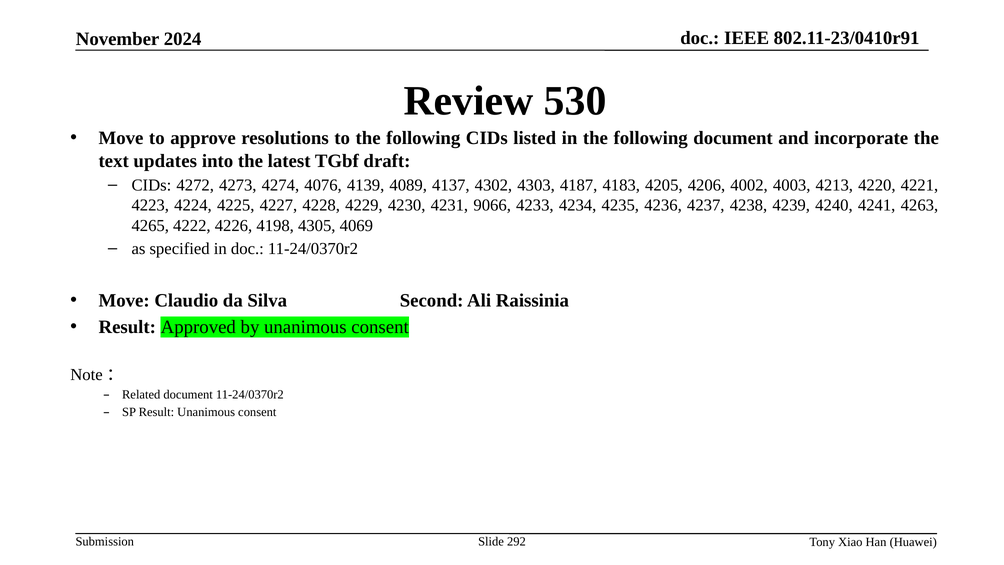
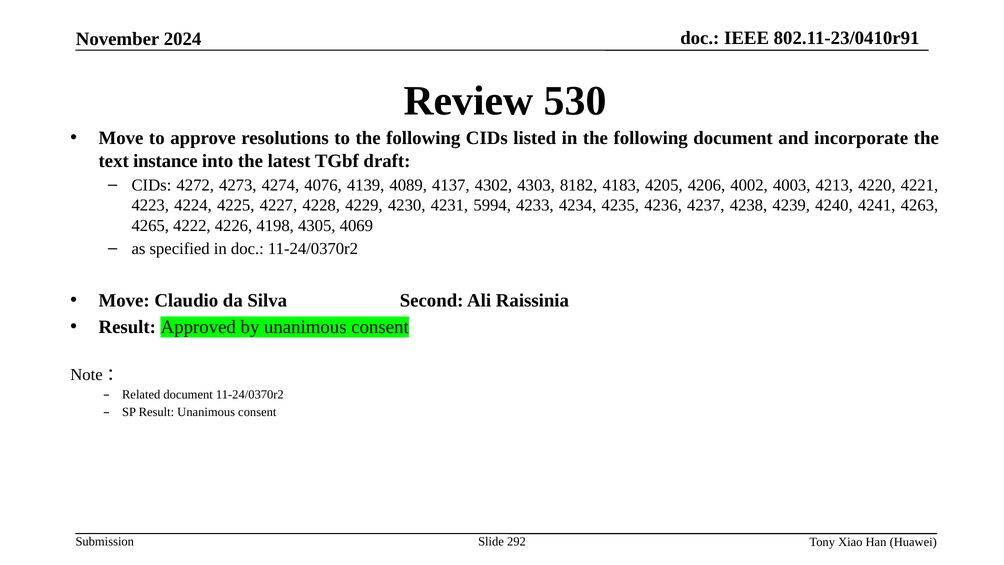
updates: updates -> instance (165, 161)
4187: 4187 -> 8182 (579, 185)
9066: 9066 -> 5994 (492, 205)
